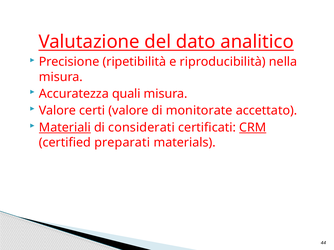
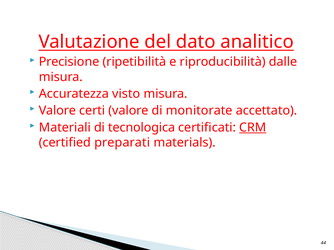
nella: nella -> dalle (283, 62)
quali: quali -> visto (126, 94)
Materiali underline: present -> none (65, 128)
considerati: considerati -> tecnologica (142, 128)
